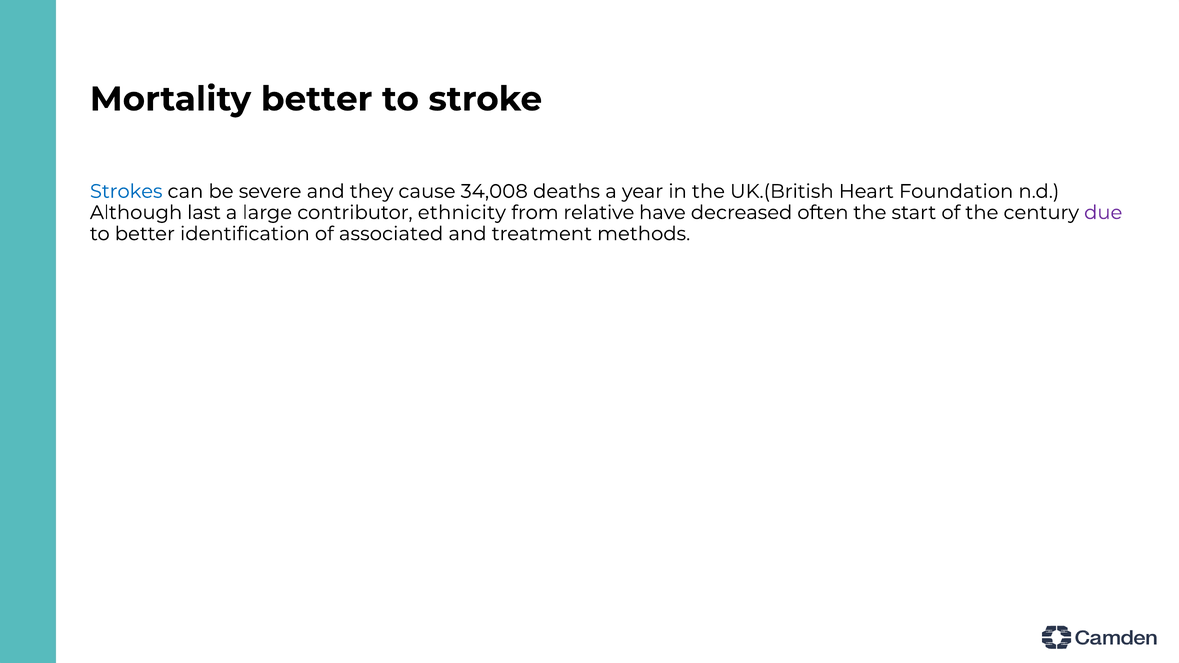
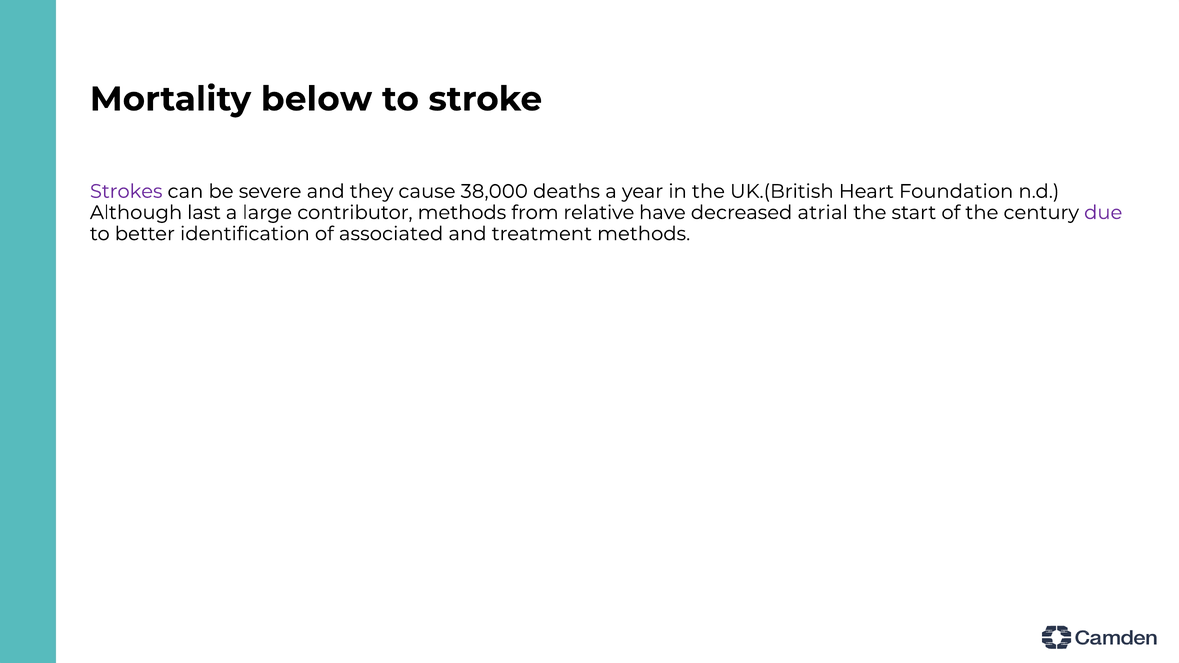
Mortality better: better -> below (317, 99)
Strokes colour: blue -> purple (126, 191)
34,008: 34,008 -> 38,000 (494, 191)
contributor ethnicity: ethnicity -> methods (462, 213)
often: often -> atrial (823, 213)
